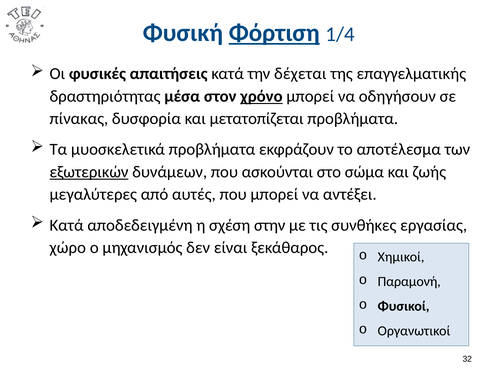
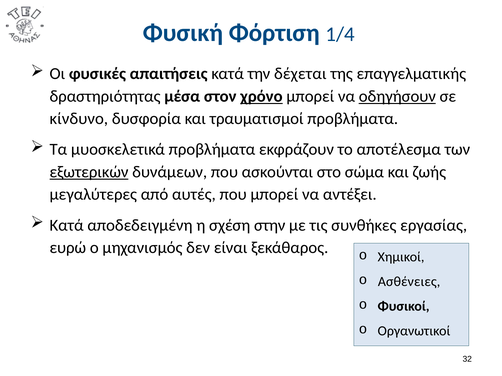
Φόρτιση underline: present -> none (274, 33)
οδηγήσουν underline: none -> present (397, 96)
πίνακας: πίνακας -> κίνδυνο (79, 119)
μετατοπίζεται: μετατοπίζεται -> τραυματισμοί (257, 119)
χώρο: χώρο -> ευρώ (68, 248)
Παραμονή: Παραμονή -> Ασθένειες (409, 282)
